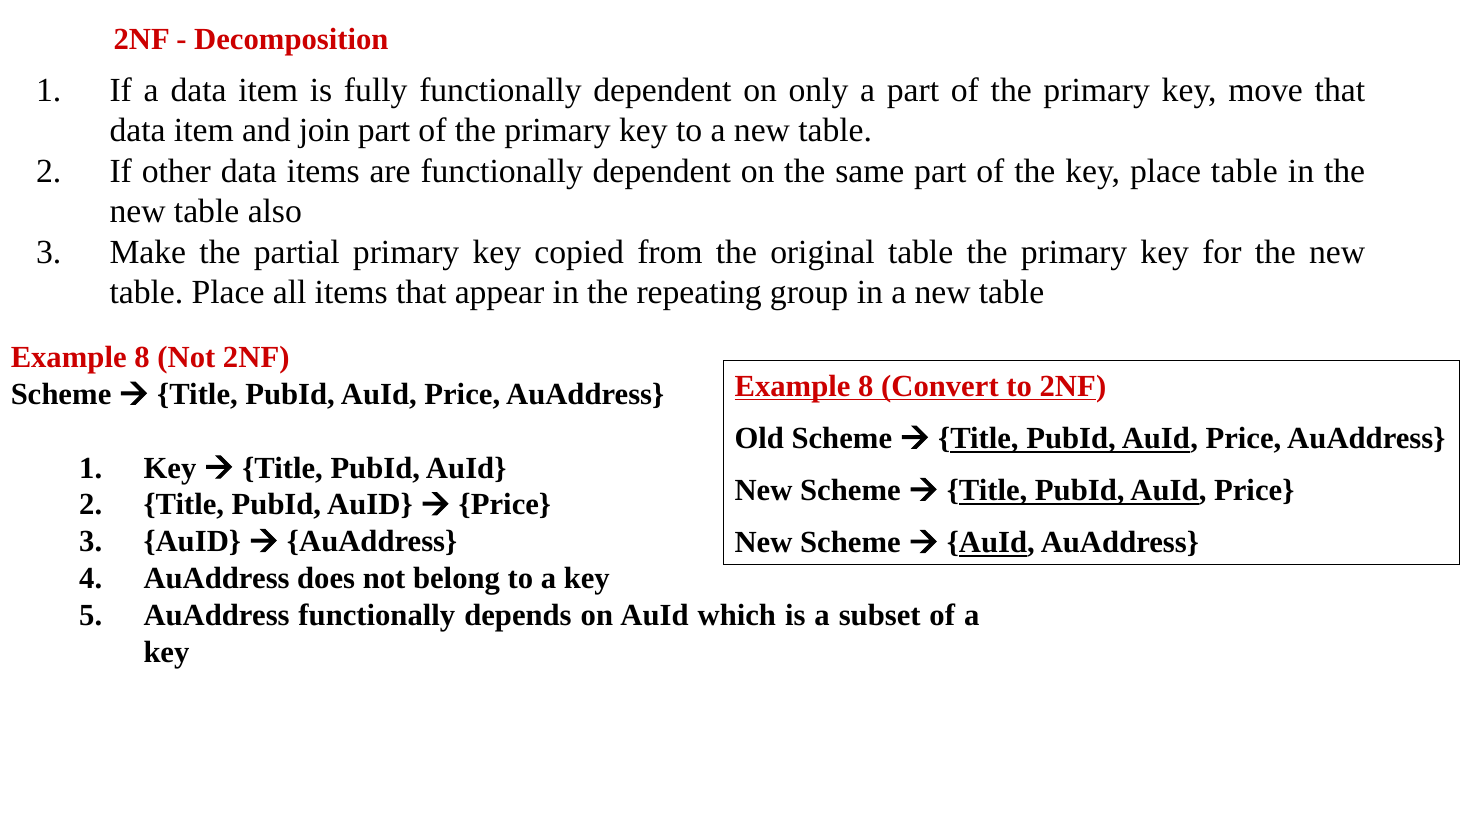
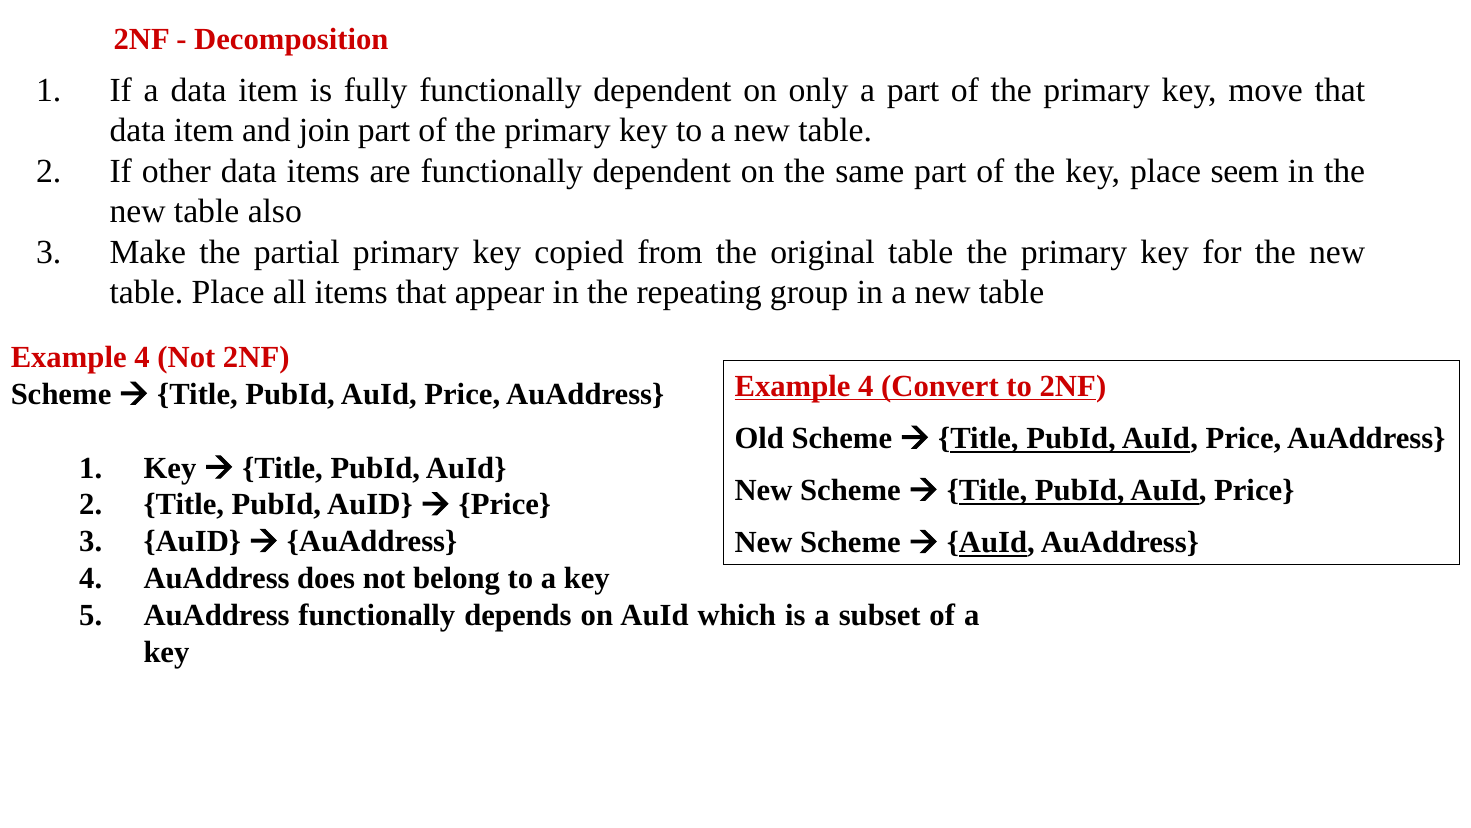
place table: table -> seem (1245, 171)
8: 8 -> 4 (142, 357)
8: 8 -> 4 (866, 386)
